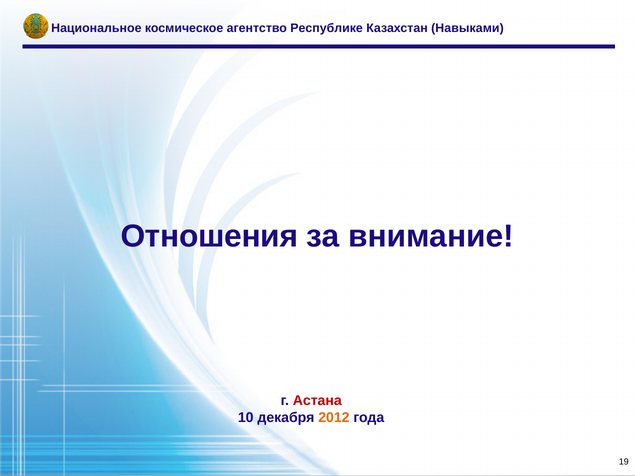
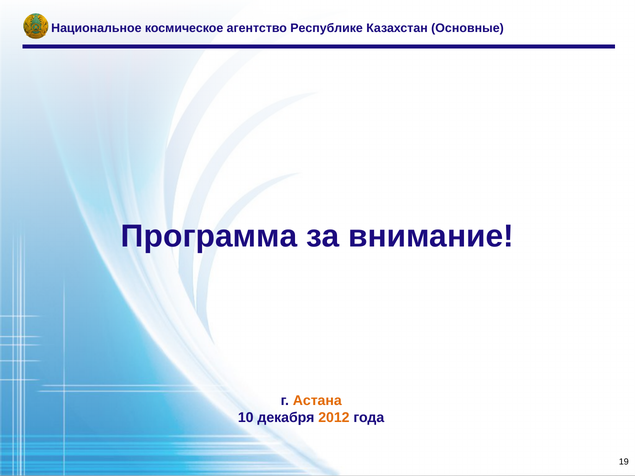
Навыками: Навыками -> Основные (467, 28)
Отношения: Отношения -> Программа (209, 237)
Астана colour: red -> orange (317, 401)
